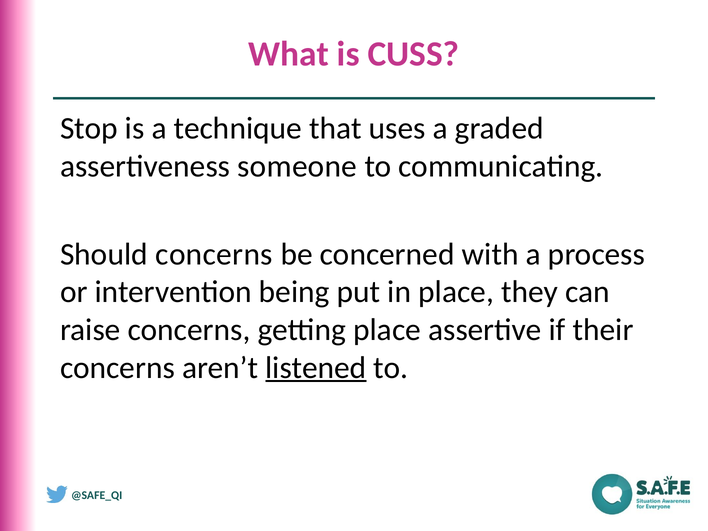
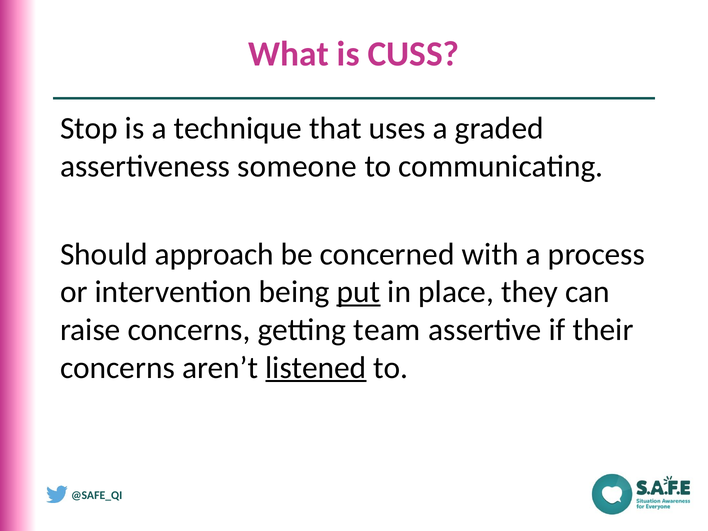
Should concerns: concerns -> approach (214, 254)
put underline: none -> present (358, 292)
getting place: place -> team (387, 330)
